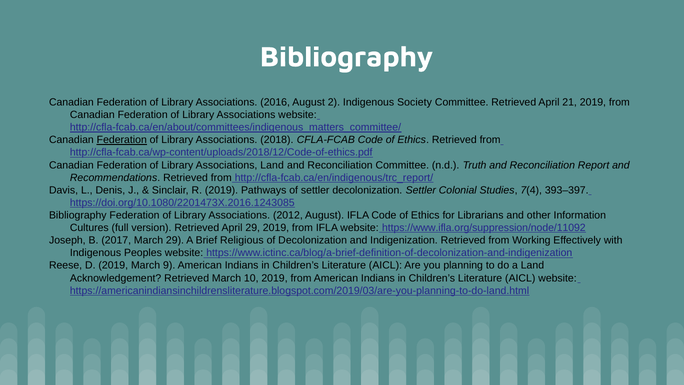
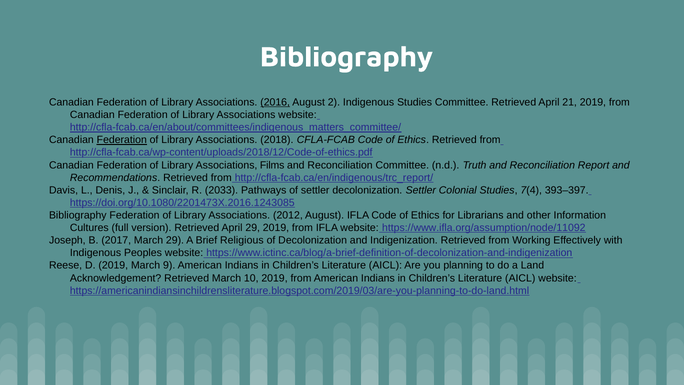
2016 underline: none -> present (275, 102)
Indigenous Society: Society -> Studies (415, 102)
Associations Land: Land -> Films (272, 165)
R 2019: 2019 -> 2033 (222, 190)
https://www.ifla.org/suppression/node/11092: https://www.ifla.org/suppression/node/11092 -> https://www.ifla.org/assumption/node/11092 (484, 228)
